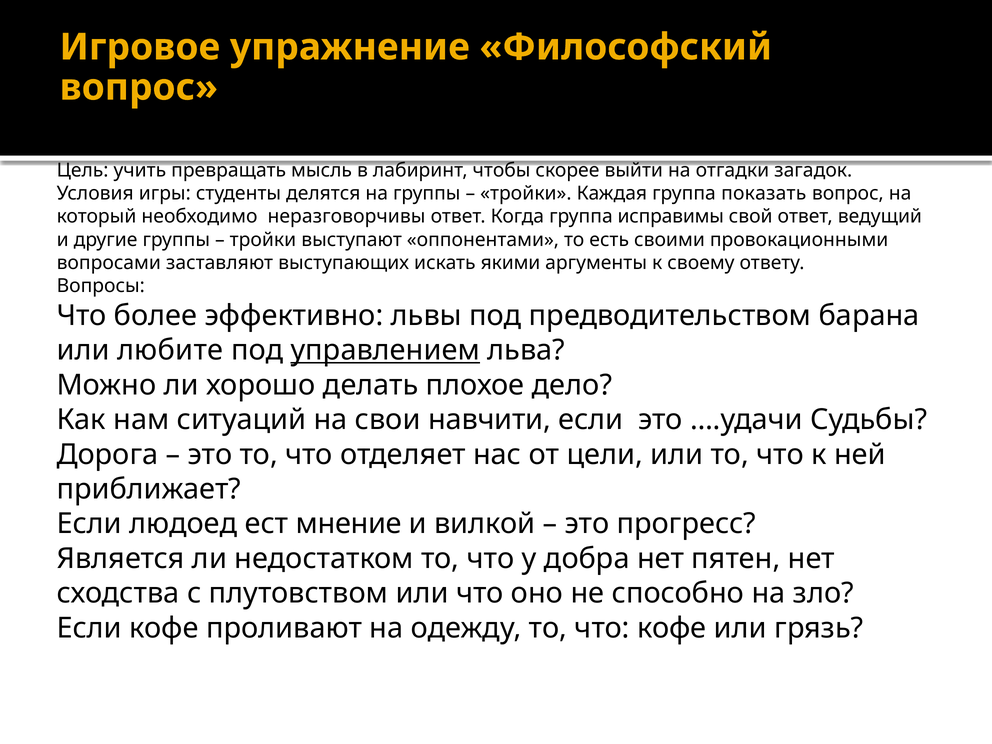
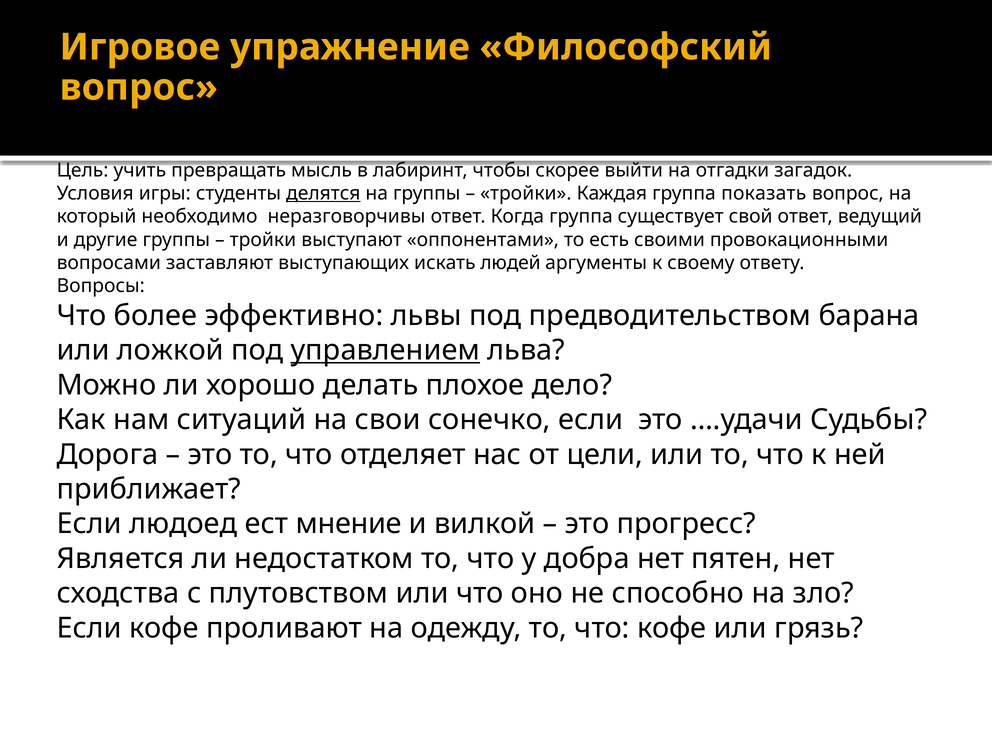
делятся underline: none -> present (323, 193)
исправимы: исправимы -> существует (671, 216)
якими: якими -> людей (511, 263)
любите: любите -> ложкой (170, 350)
навчити: навчити -> сонечко (489, 420)
